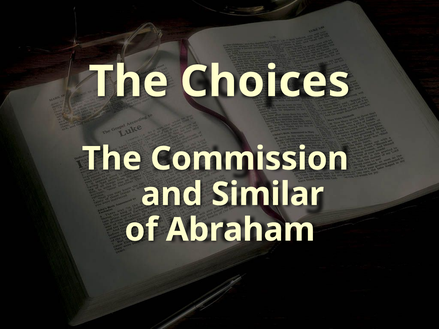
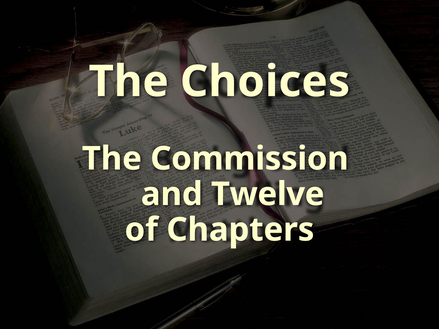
Similar: Similar -> Twelve (268, 194)
Abraham: Abraham -> Chapters (240, 230)
